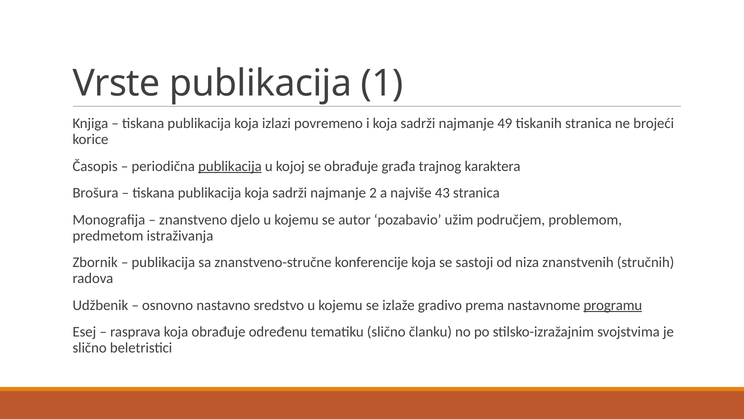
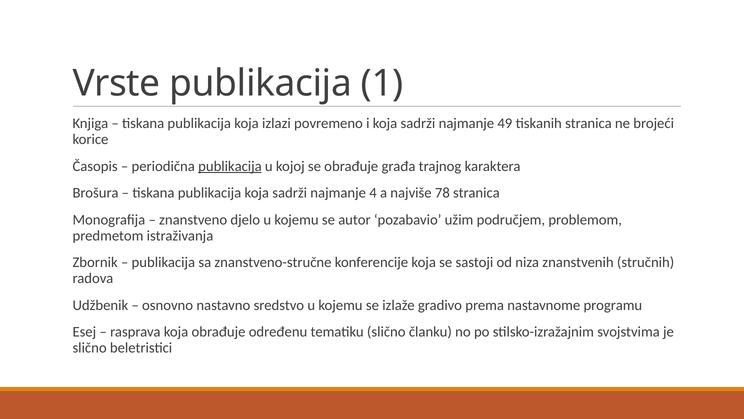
2: 2 -> 4 (373, 193)
43: 43 -> 78 (442, 193)
programu underline: present -> none (613, 305)
